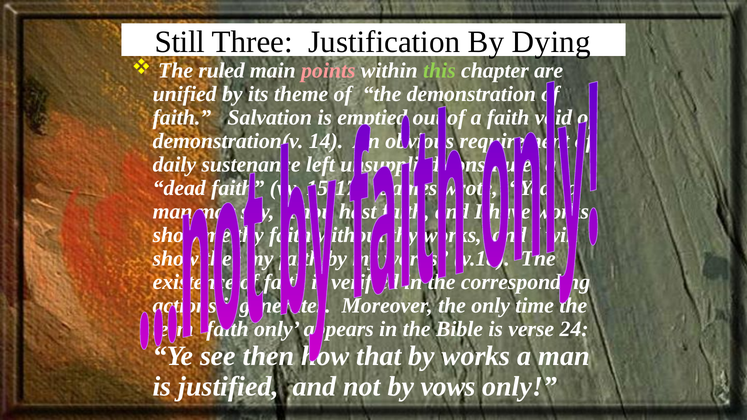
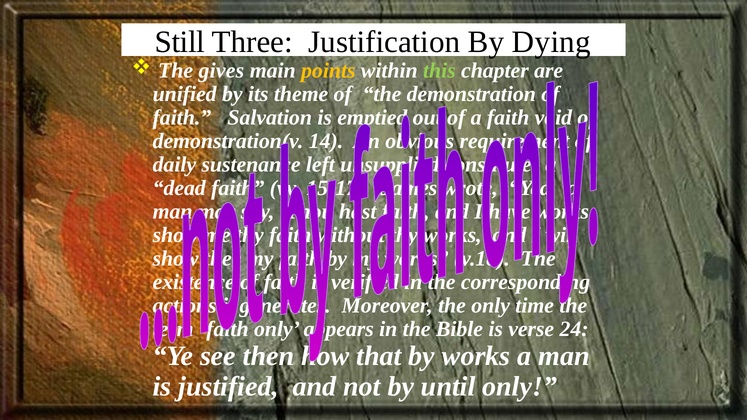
ruled: ruled -> gives (221, 70)
points colour: pink -> yellow (328, 70)
vows: vows -> until (448, 386)
